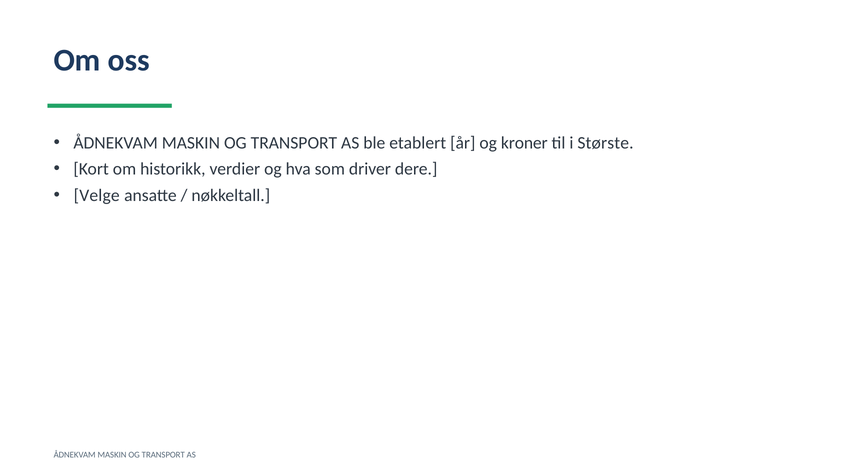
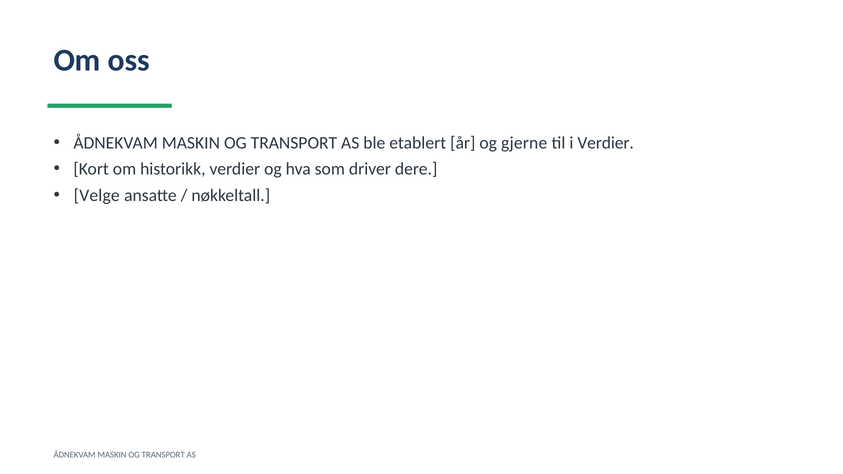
kroner: kroner -> gjerne (524, 143)
i Største: Største -> Verdier (606, 143)
